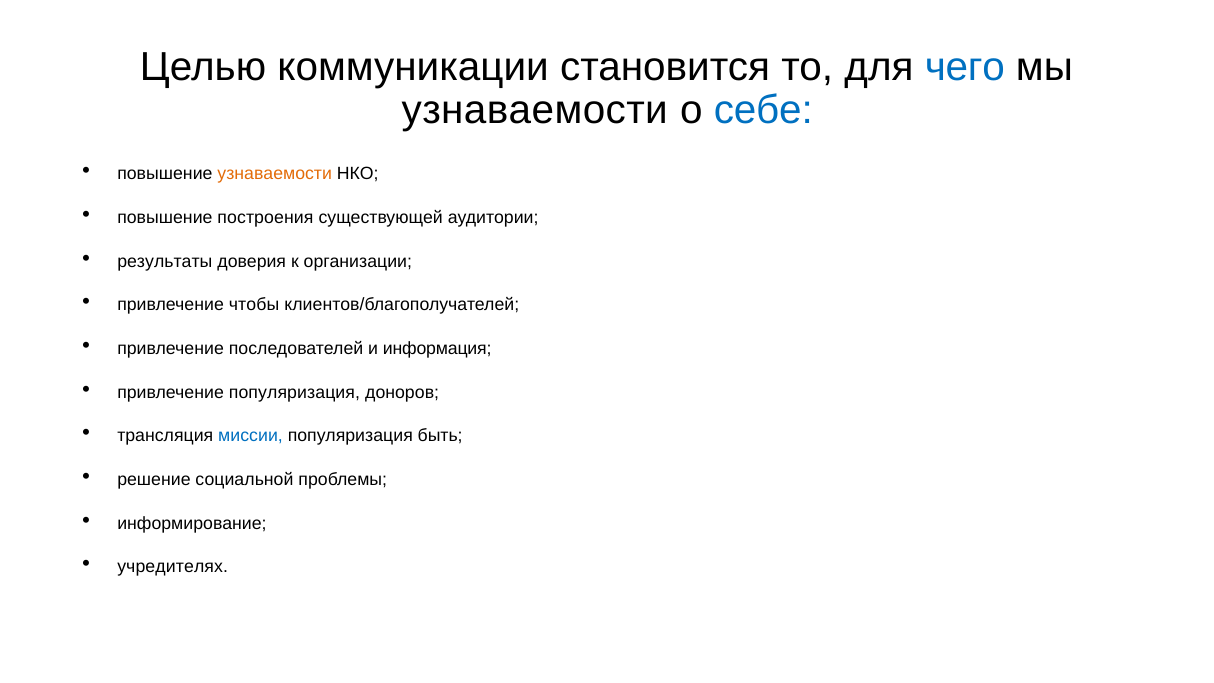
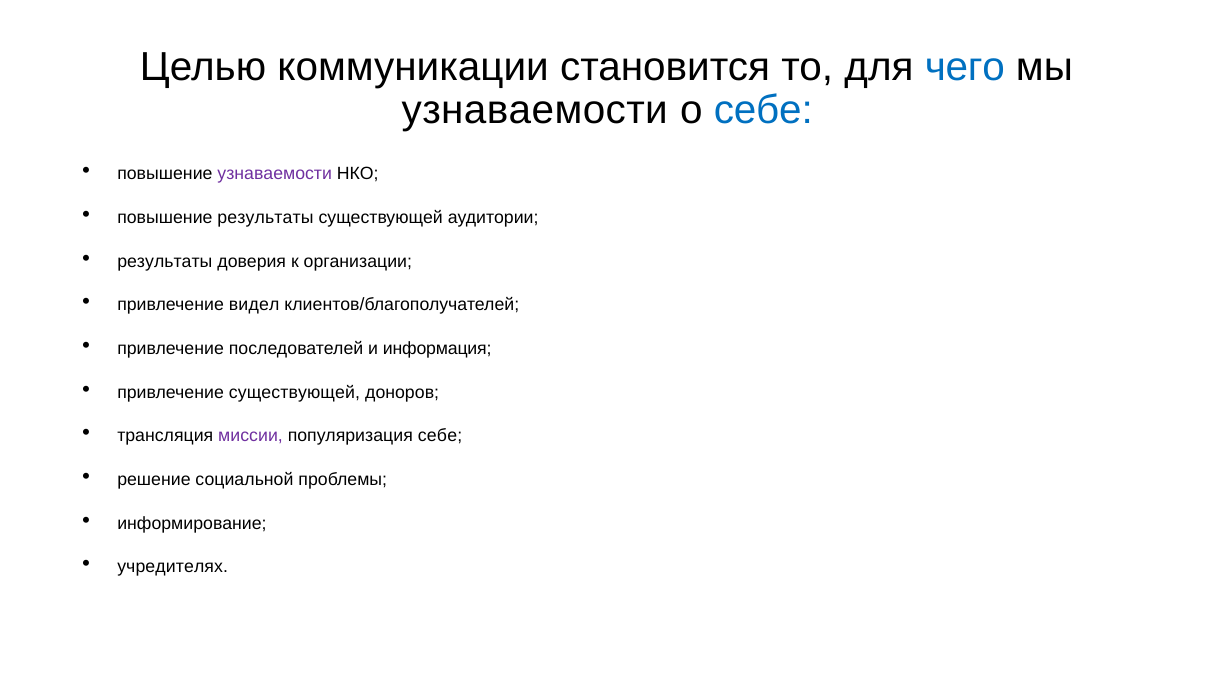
узнаваемости colour: orange -> purple (275, 174)
повышение построения: построения -> результаты (265, 218)
чтобы: чтобы -> видел (254, 305)
привлечение популяризация: популяризация -> существующей (294, 392)
миссии colour: blue -> purple (251, 436)
популяризация быть: быть -> себе (440, 436)
